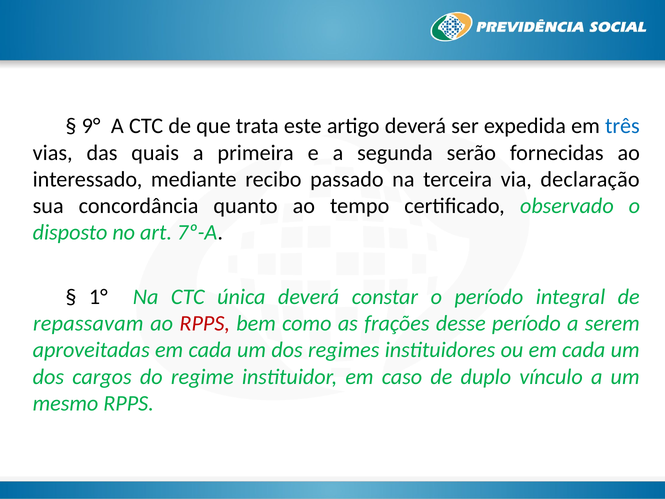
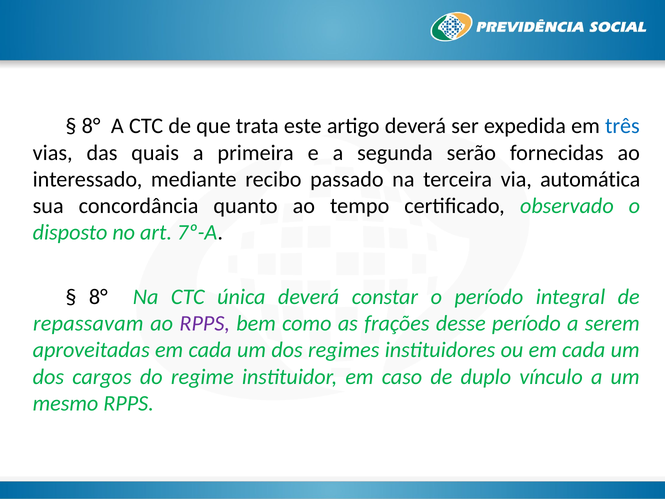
9°: 9° -> 8° (91, 126)
declaração: declaração -> automática (590, 179)
1°: 1° -> 8° (98, 297)
RPPS colour: red -> purple (205, 323)
